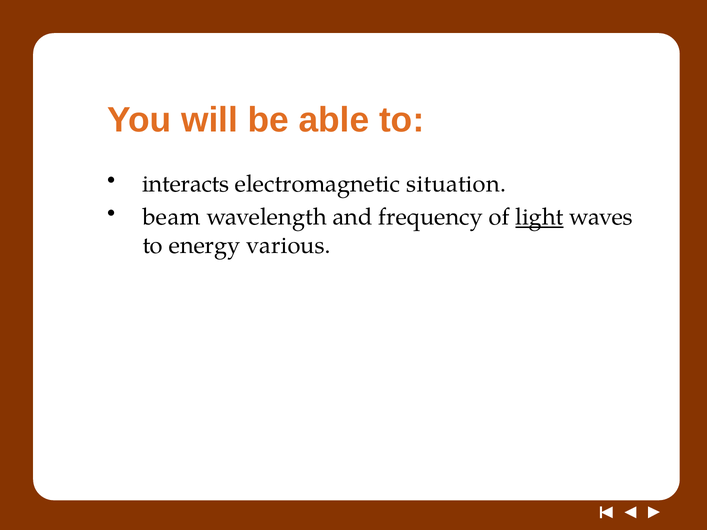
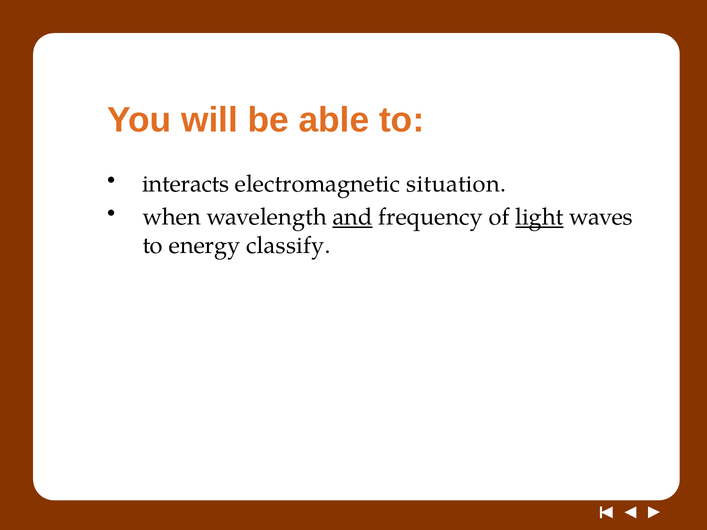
beam: beam -> when (172, 217)
and underline: none -> present (353, 217)
various: various -> classify (288, 246)
